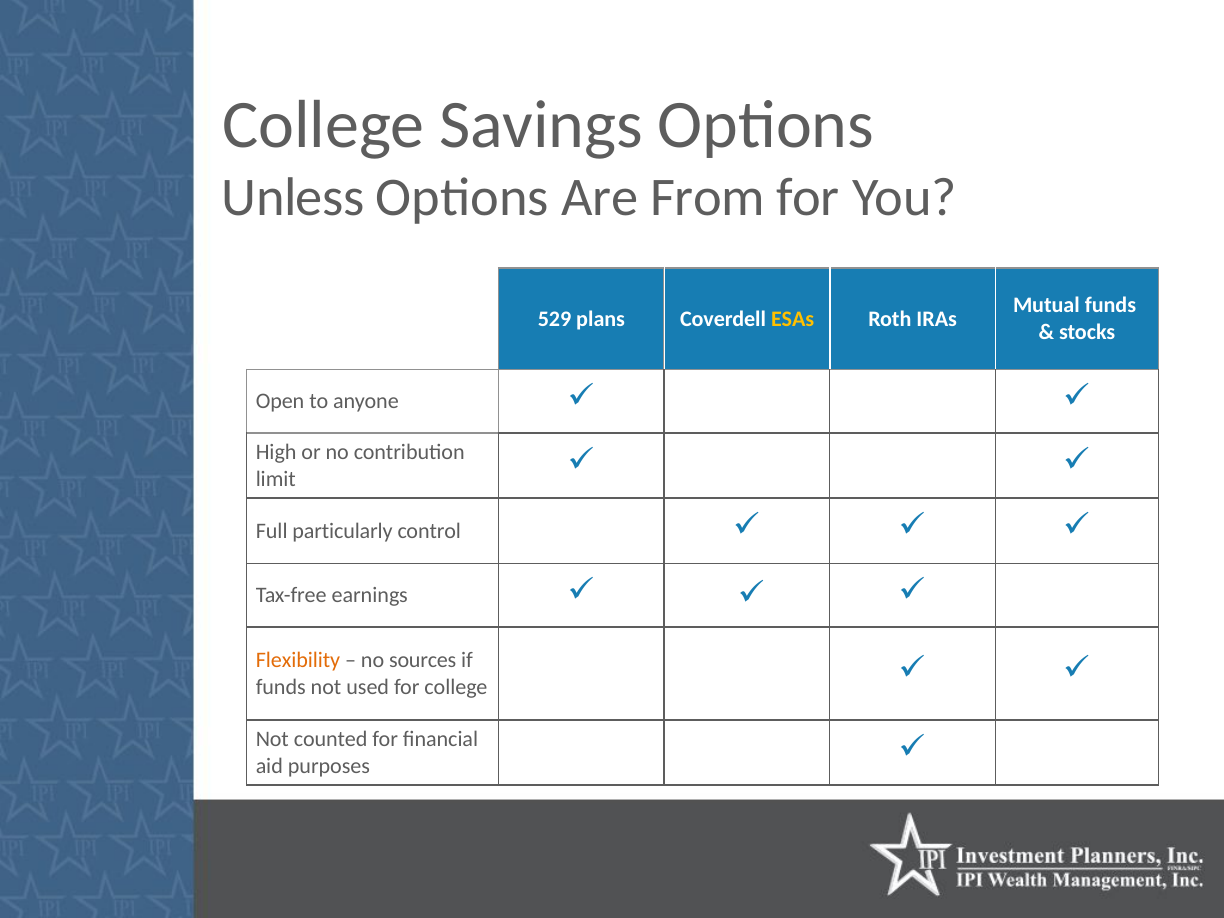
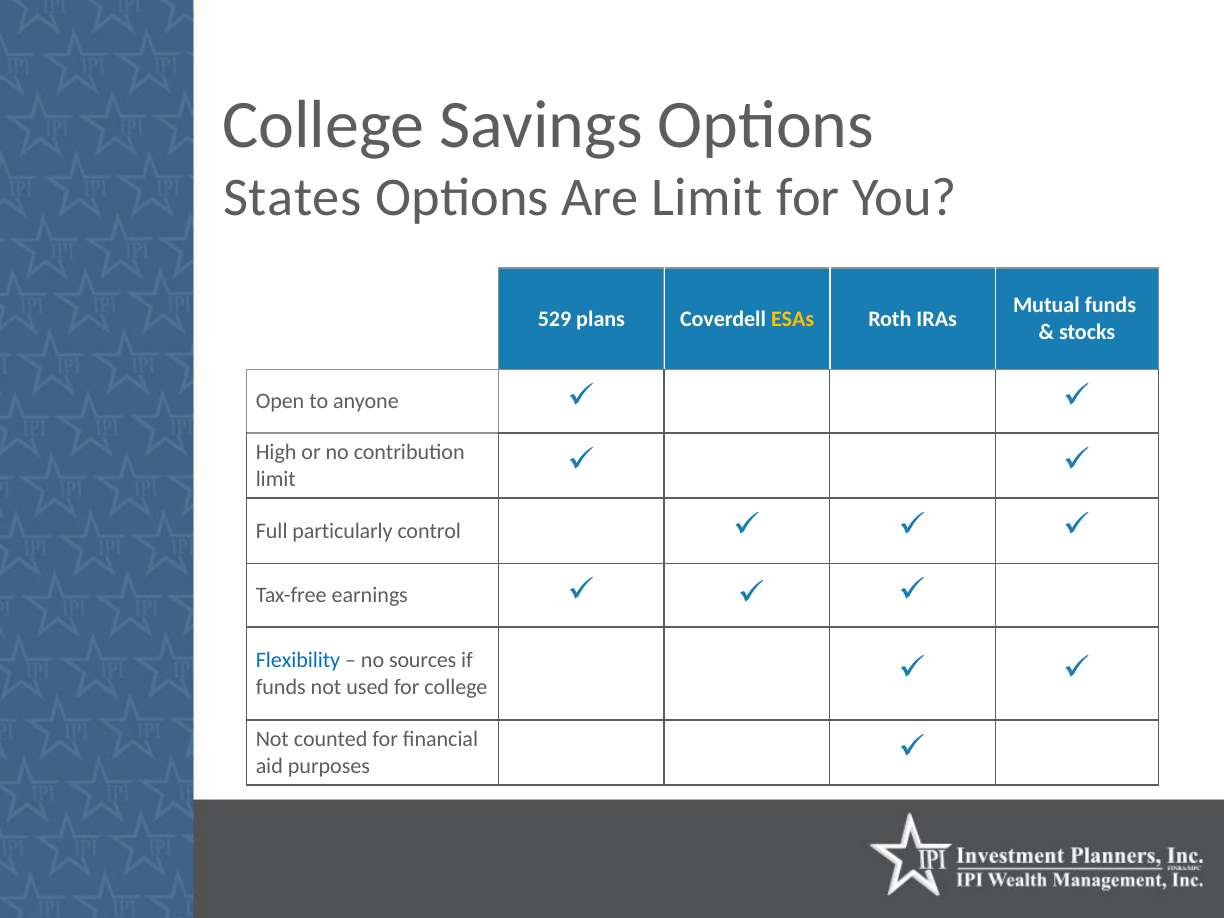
Unless: Unless -> States (293, 198)
Are From: From -> Limit (707, 198)
Flexibility colour: orange -> blue (298, 660)
